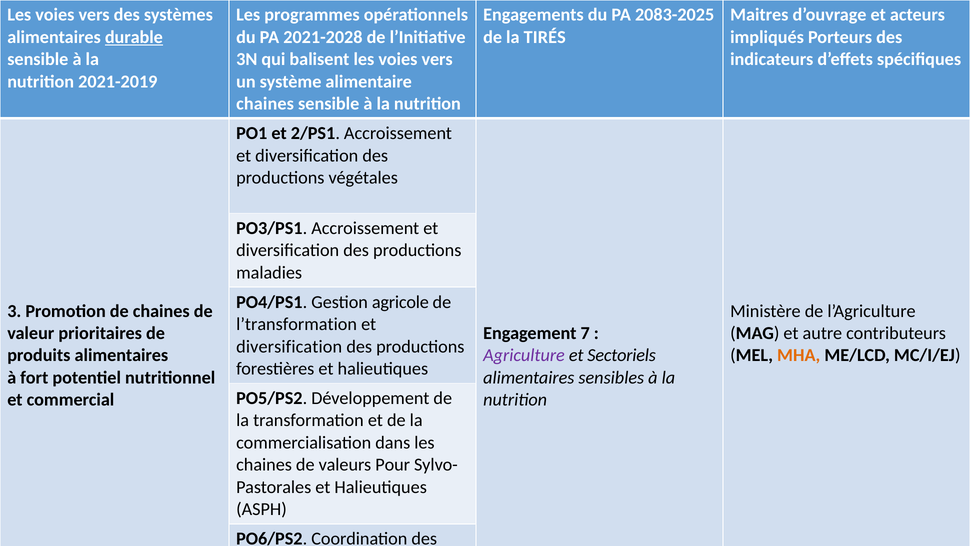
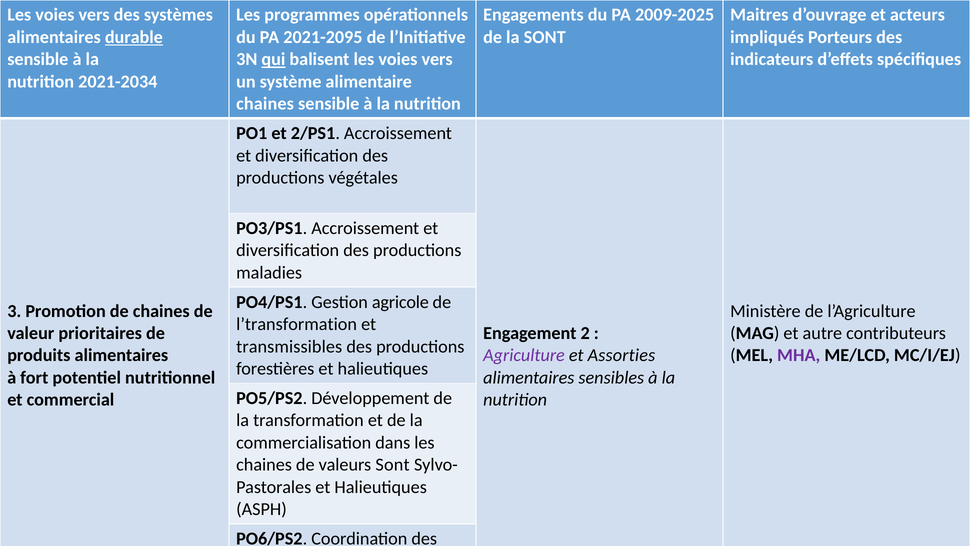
2083-2025: 2083-2025 -> 2009-2025 (675, 15)
2021-2028: 2021-2028 -> 2021-2095 (323, 37)
la TIRÉS: TIRÉS -> SONT (545, 37)
qui underline: none -> present (273, 59)
2021-2019: 2021-2019 -> 2021-2034 (118, 82)
7: 7 -> 2 (585, 333)
diversification: diversification -> transmissibles (289, 346)
Sectoriels: Sectoriels -> Assorties (621, 355)
MHA colour: orange -> purple (799, 355)
valeurs Pour: Pour -> Sont (393, 465)
